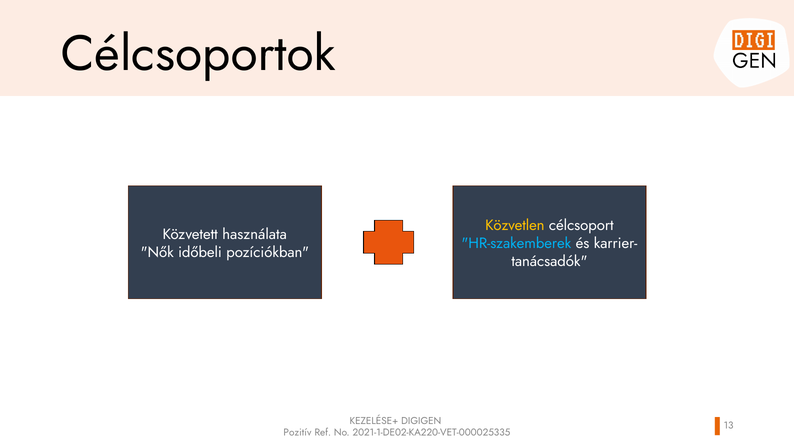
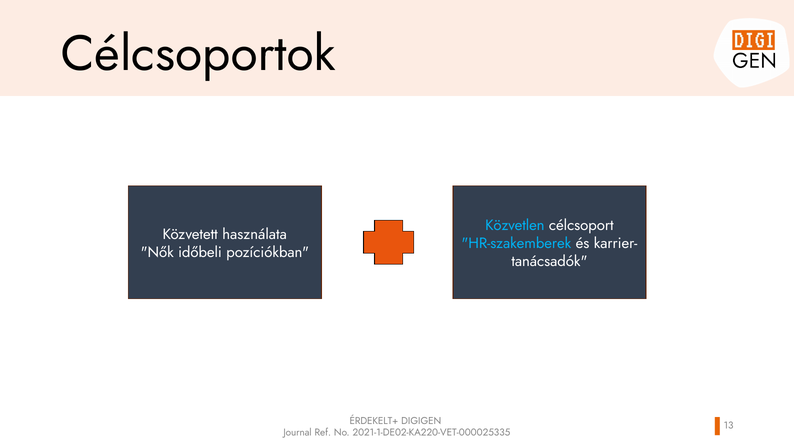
Közvetlen colour: yellow -> light blue (515, 225)
KEZELÉSE+: KEZELÉSE+ -> ÉRDEKELT+ (374, 420)
Pozitív: Pozitív -> Journal (298, 432)
